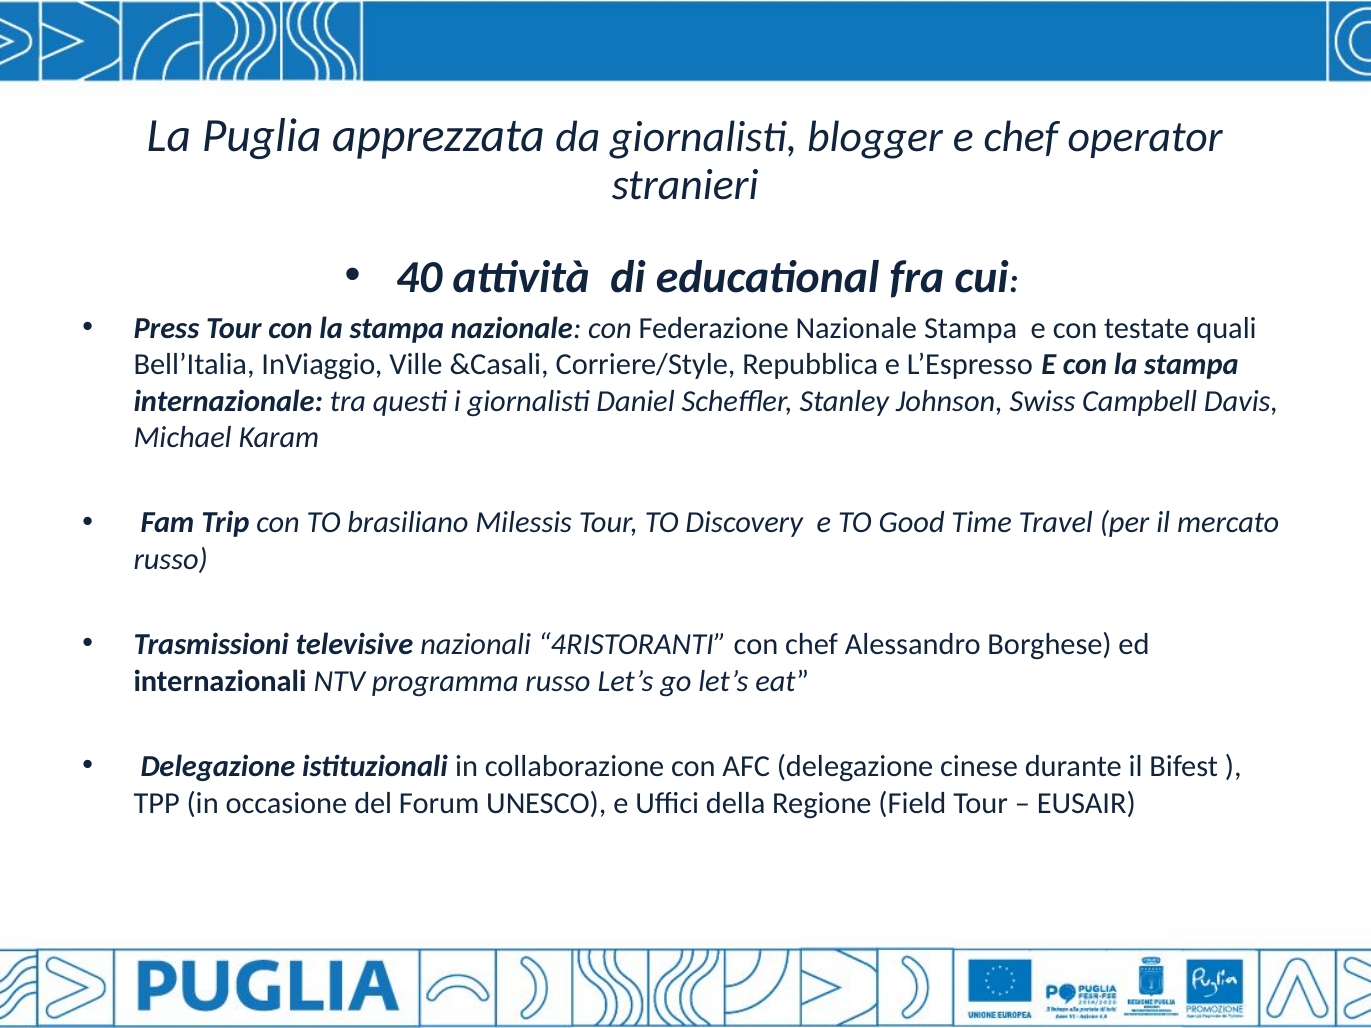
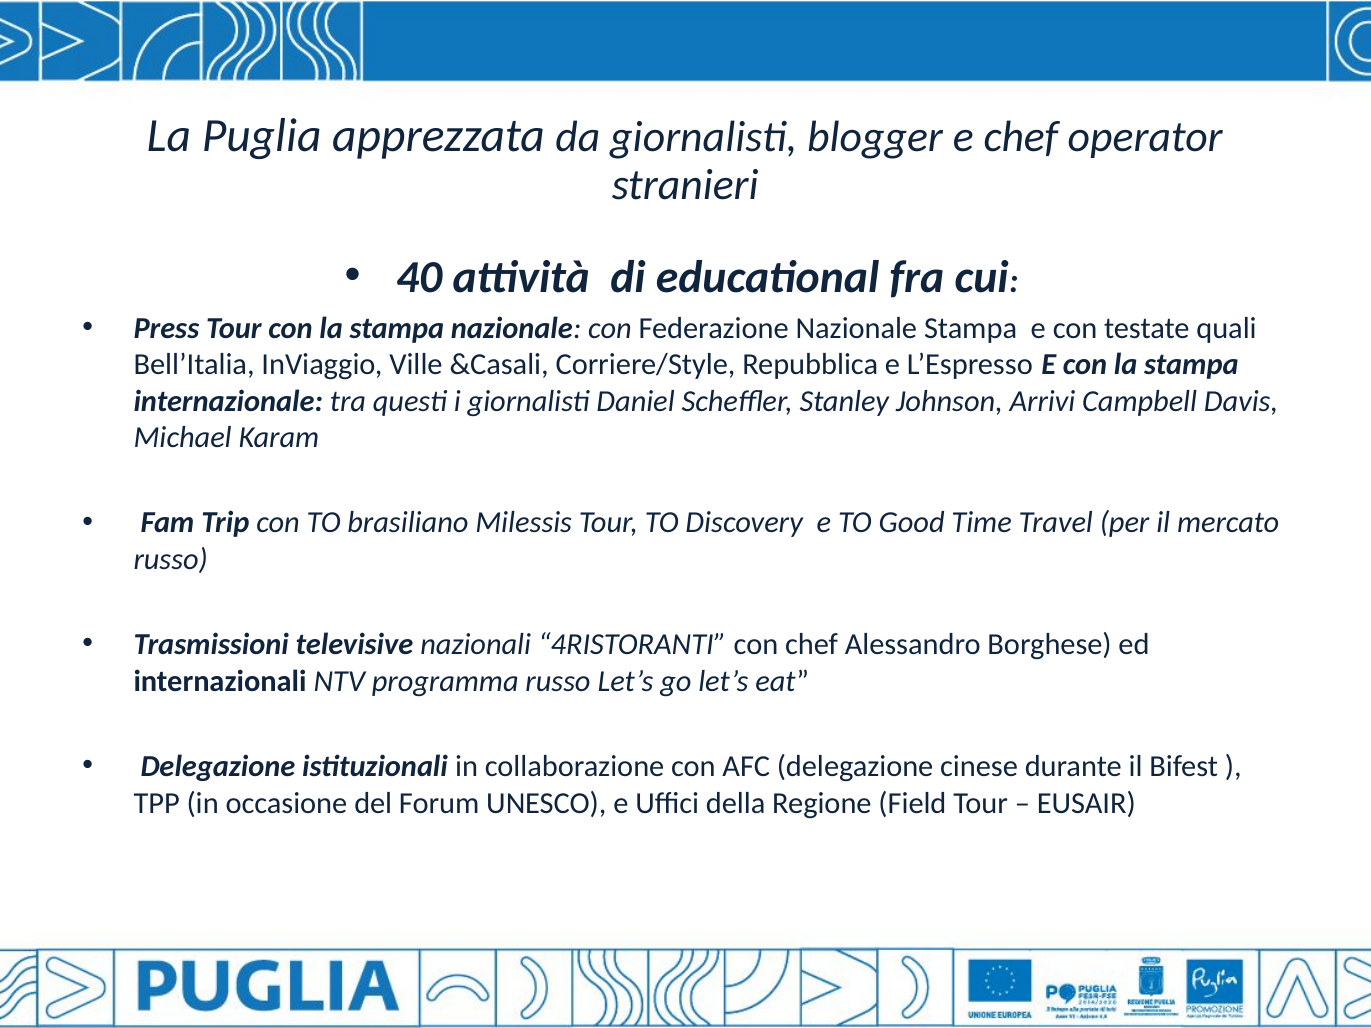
Swiss: Swiss -> Arrivi (1043, 401)
